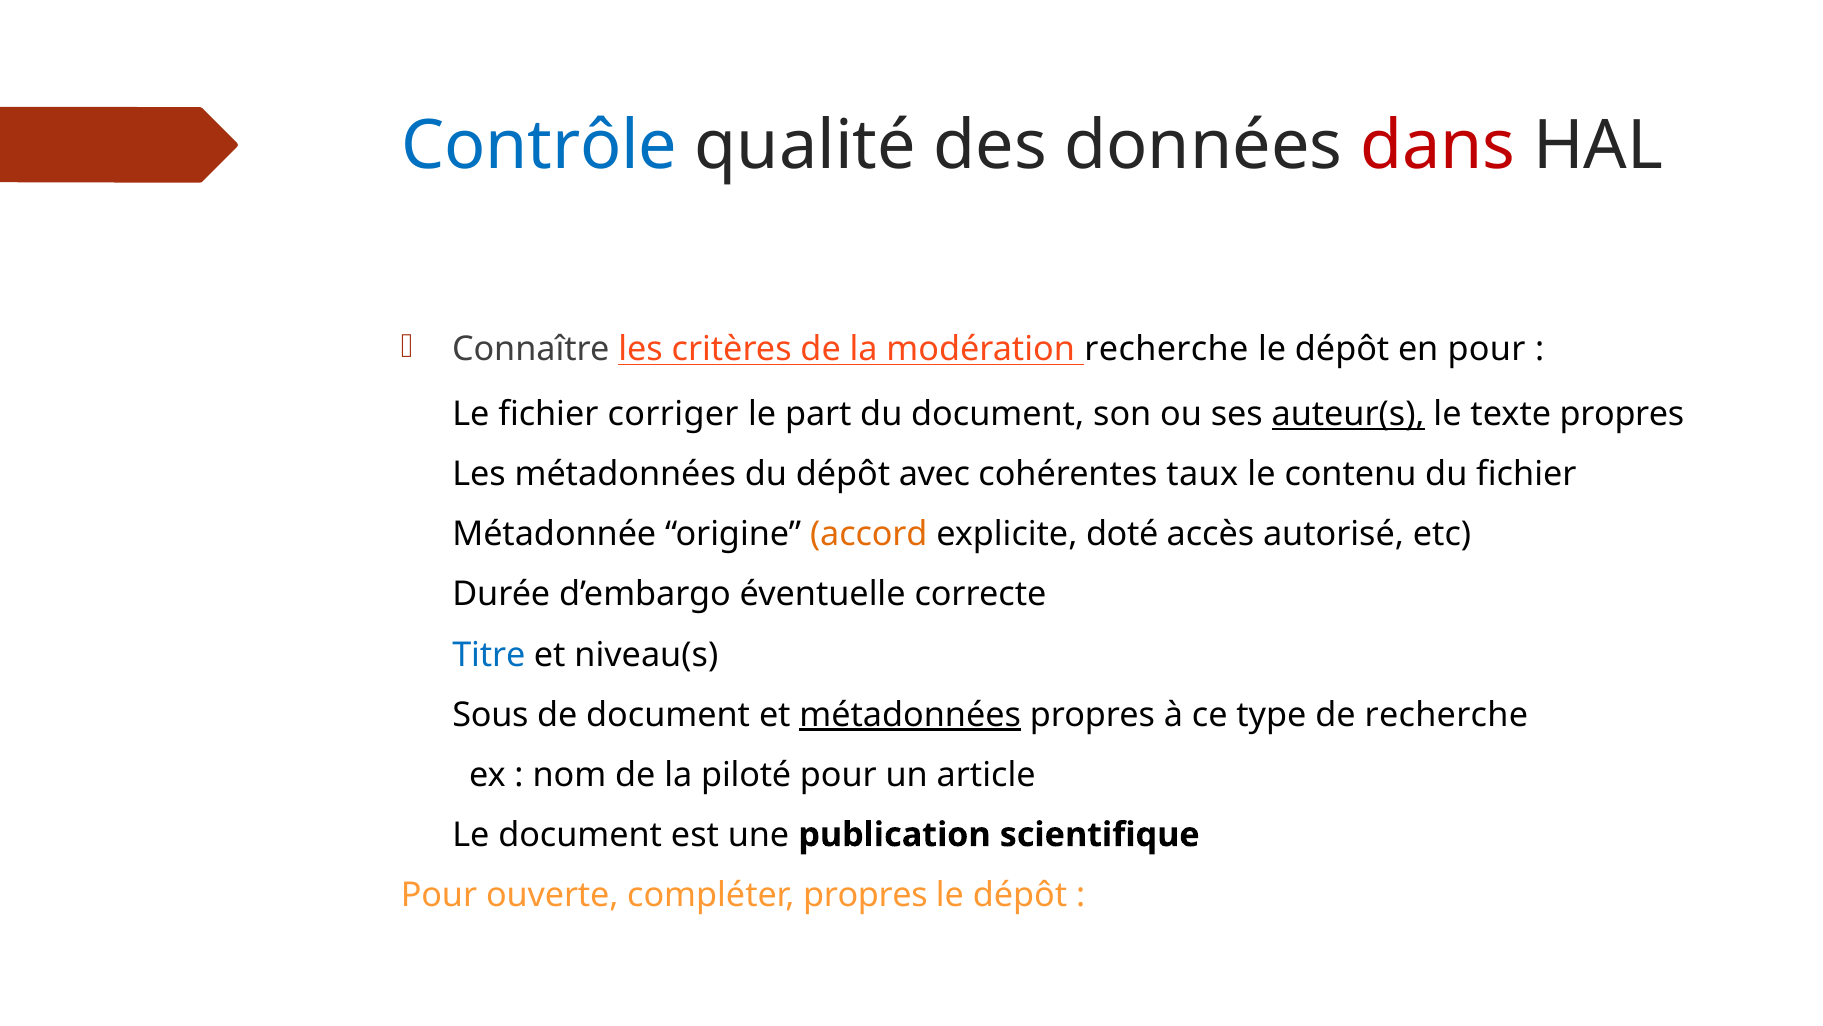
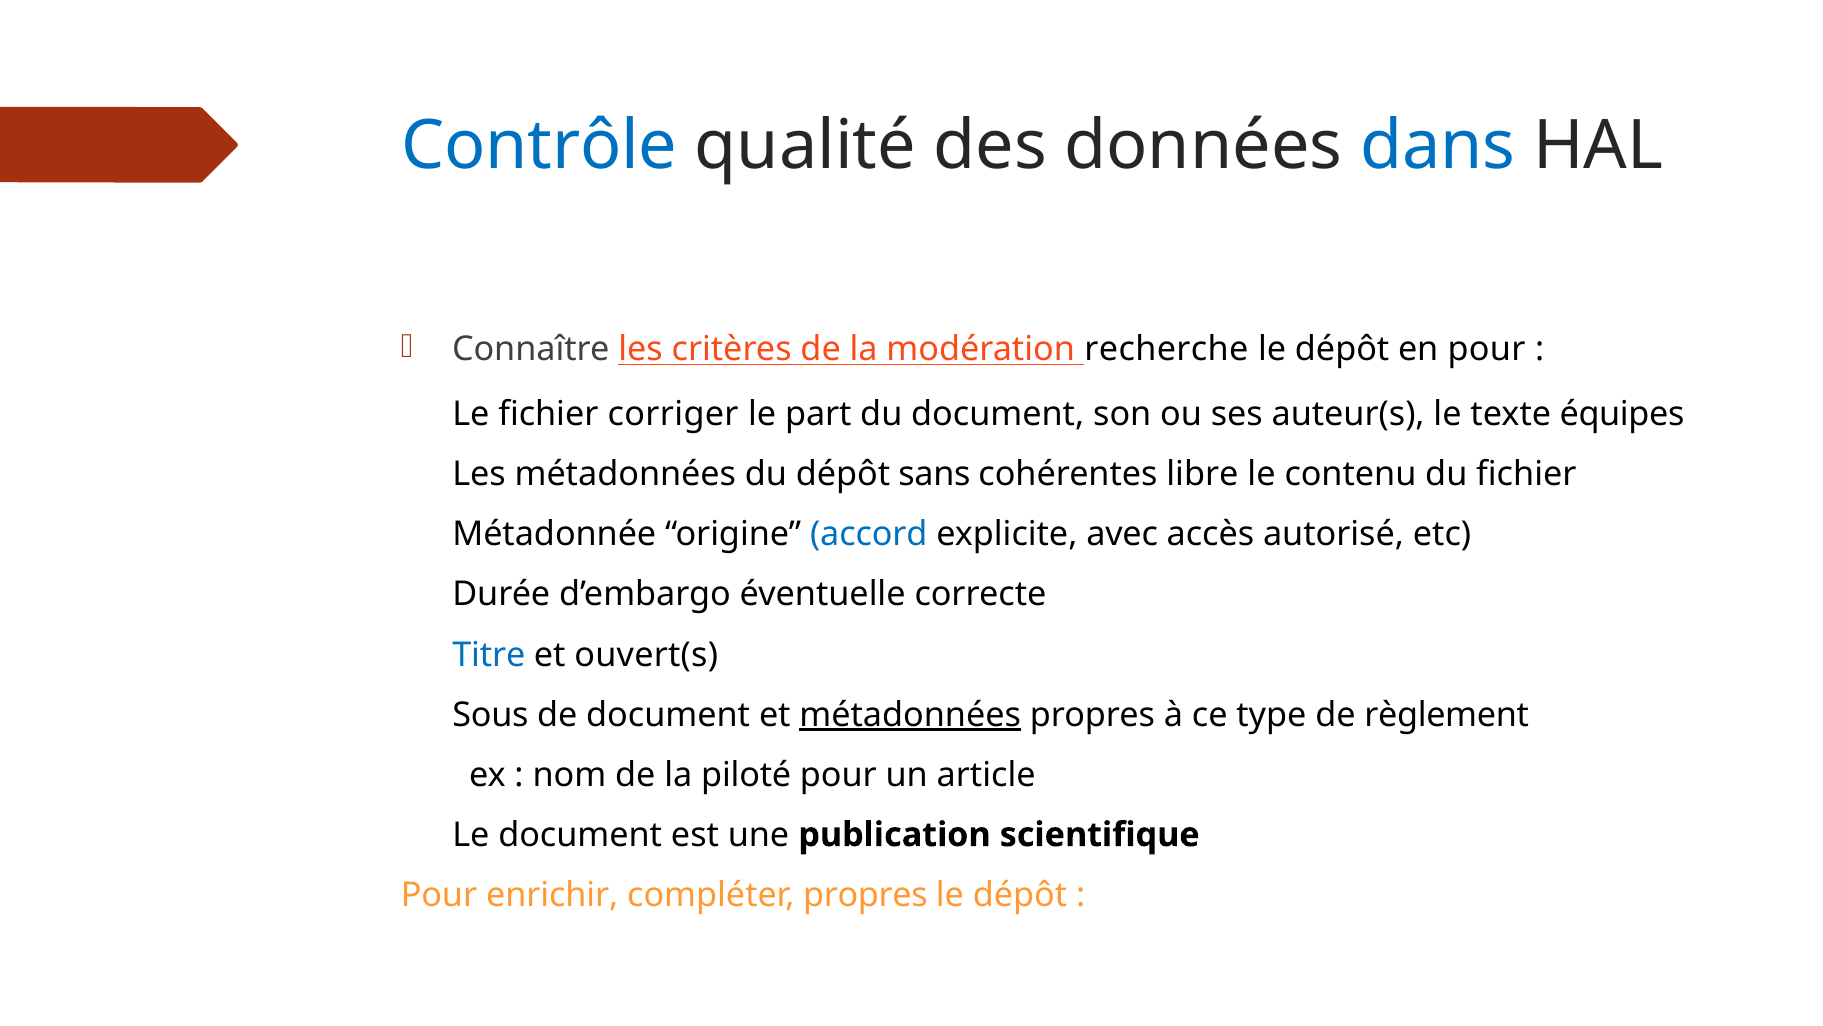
dans colour: red -> blue (1438, 146)
auteur(s underline: present -> none (1348, 414)
texte propres: propres -> équipes (1622, 414)
avec: avec -> sans (934, 474)
taux: taux -> libre (1202, 474)
accord colour: orange -> blue (869, 534)
doté: doté -> avec (1122, 534)
niveau(s: niveau(s -> ouvert(s (646, 654)
de recherche: recherche -> règlement (1447, 714)
ouverte: ouverte -> enrichir (552, 894)
